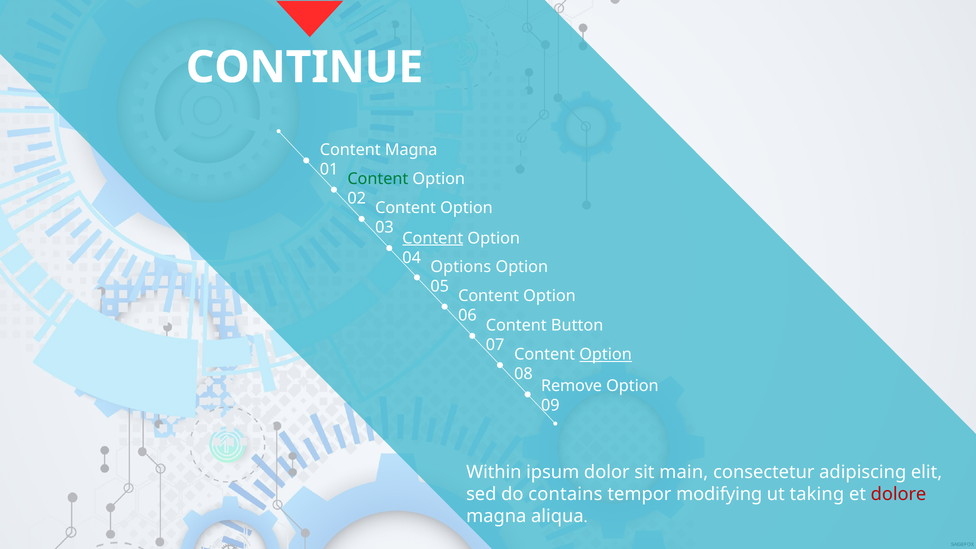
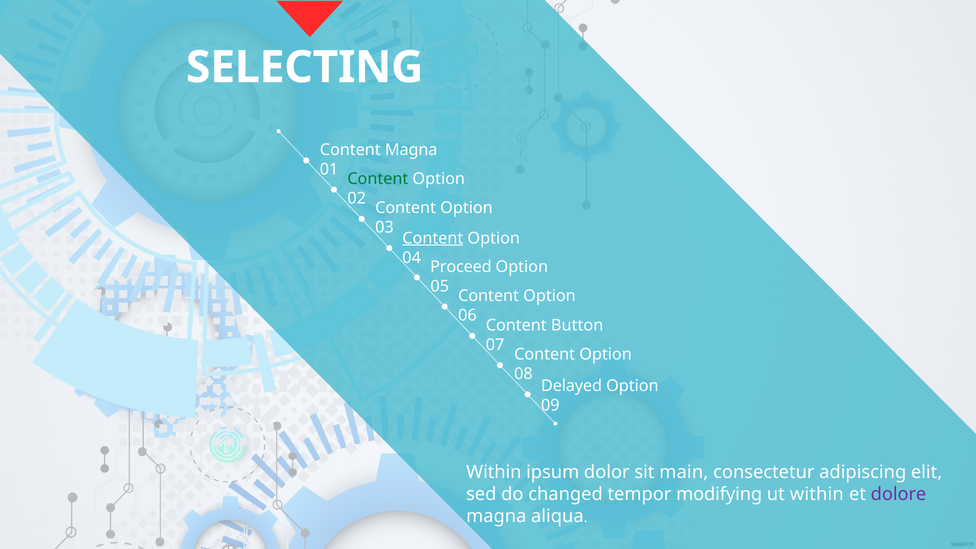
CONTINUE: CONTINUE -> SELECTING (305, 67)
Options: Options -> Proceed (461, 267)
Option underline: present -> none (606, 354)
Remove: Remove -> Delayed (572, 386)
contains: contains -> changed (566, 494)
ut taking: taking -> within (817, 494)
dolore colour: red -> purple (899, 494)
